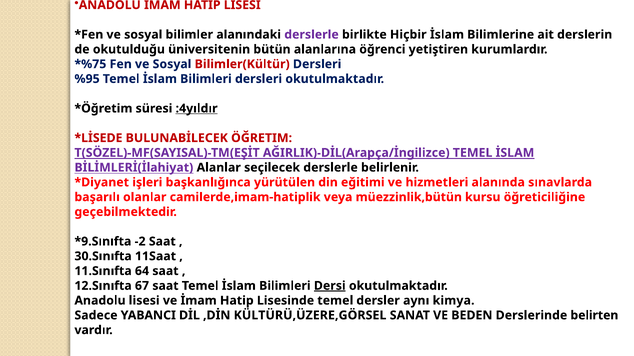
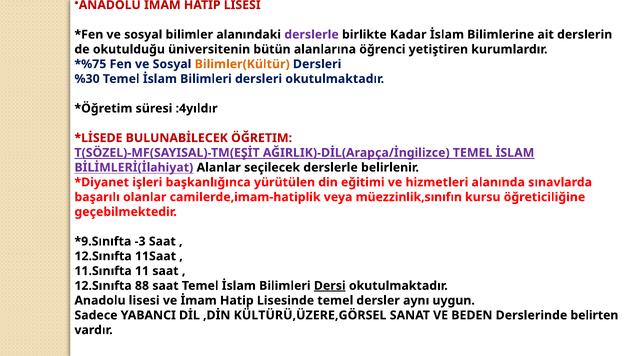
Hiçbir: Hiçbir -> Kadar (408, 35)
Bilimler(Kültür colour: red -> orange (242, 64)
%95: %95 -> %30 (87, 79)
:4yıldır underline: present -> none (197, 109)
müezzinlik,bütün: müezzinlik,bütün -> müezzinlik,sınıfın (409, 197)
-2: -2 -> -3 (140, 242)
30.Sınıfta: 30.Sınıfta -> 12.Sınıfta (103, 257)
64: 64 -> 11 (142, 271)
67: 67 -> 88 (142, 286)
kimya: kimya -> uygun (454, 301)
